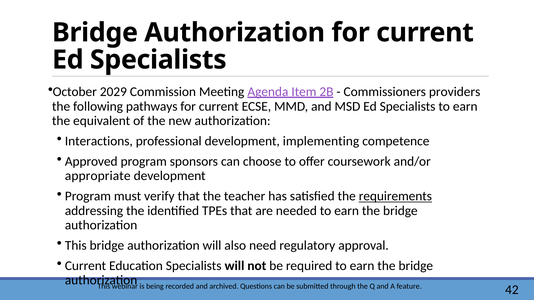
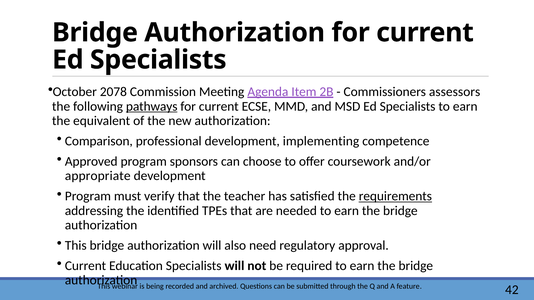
2029: 2029 -> 2078 (113, 92)
providers: providers -> assessors (455, 92)
pathways underline: none -> present (152, 106)
Interactions: Interactions -> Comparison (99, 141)
